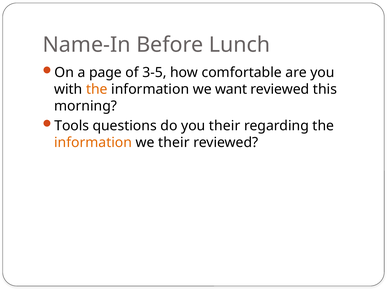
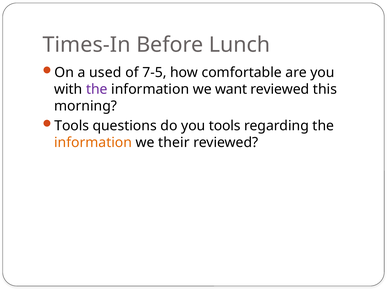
Name-In: Name-In -> Times-In (87, 45)
page: page -> used (105, 73)
3-5: 3-5 -> 7-5 (154, 73)
the colour: orange -> purple (97, 89)
you their: their -> tools (225, 126)
